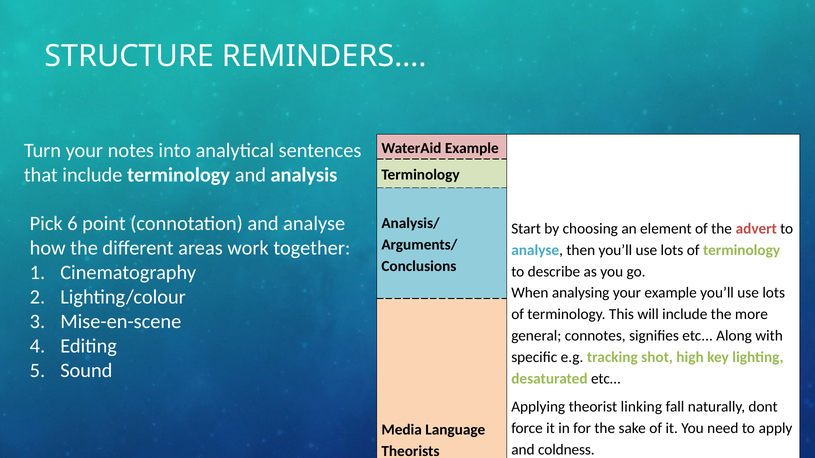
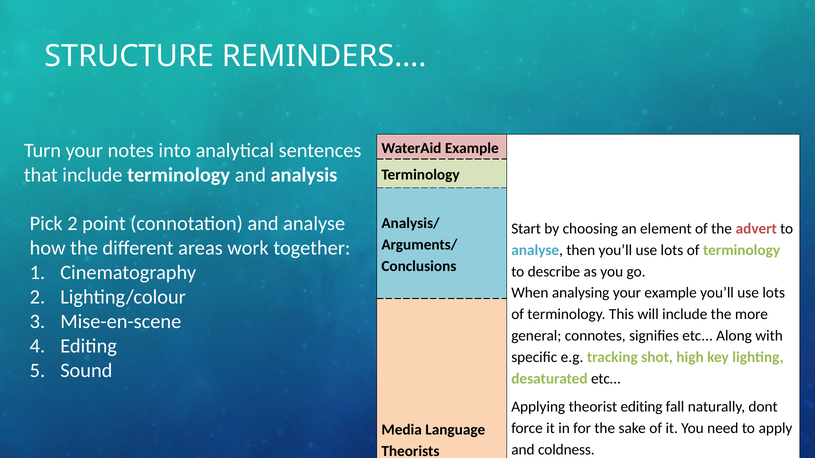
Pick 6: 6 -> 2 (72, 224)
theorist linking: linking -> editing (642, 407)
